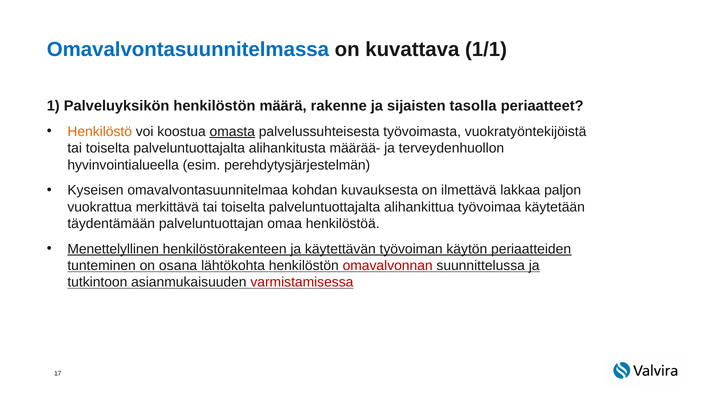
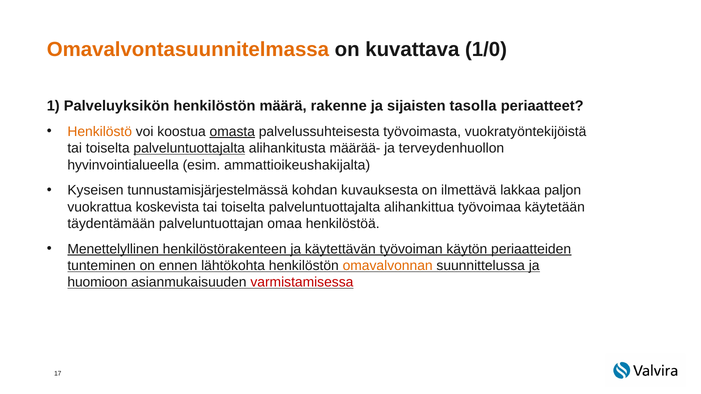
Omavalvontasuunnitelmassa colour: blue -> orange (188, 50)
1/1: 1/1 -> 1/0 (486, 50)
palveluntuottajalta underline: none -> present (189, 148)
perehdytysjärjestelmän: perehdytysjärjestelmän -> ammattioikeushakijalta (297, 165)
omavalvontasuunnitelmaa: omavalvontasuunnitelmaa -> tunnustamisjärjestelmässä (208, 190)
merkittävä: merkittävä -> koskevista (167, 207)
osana: osana -> ennen (178, 266)
omavalvonnan colour: red -> orange (388, 266)
tutkintoon: tutkintoon -> huomioon (97, 282)
